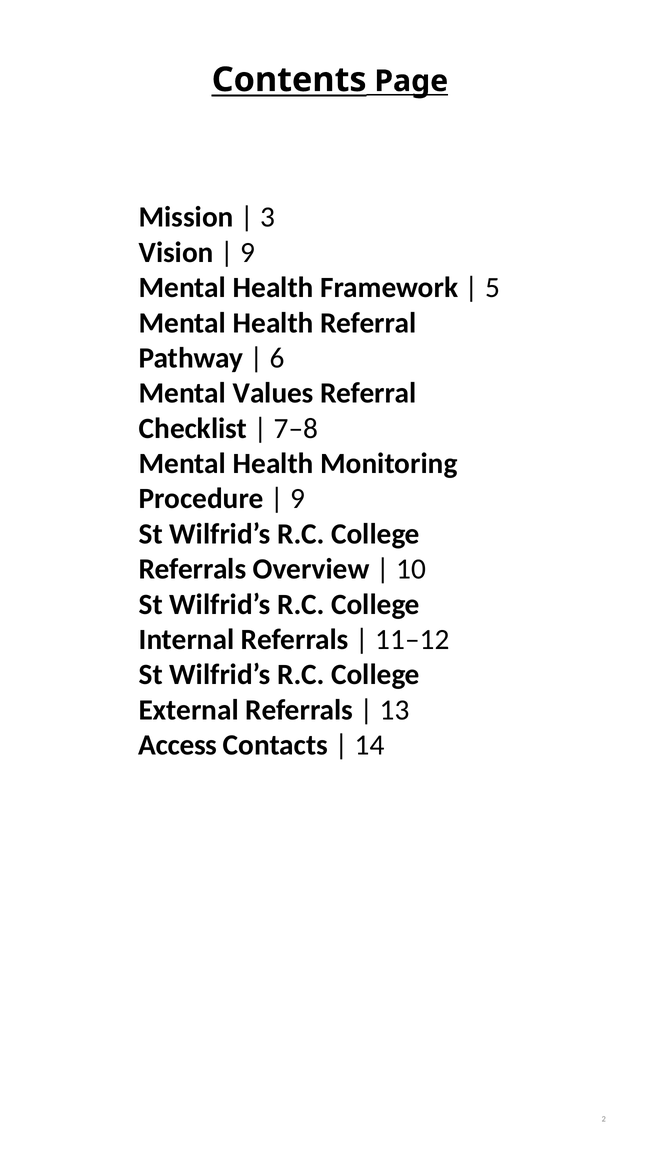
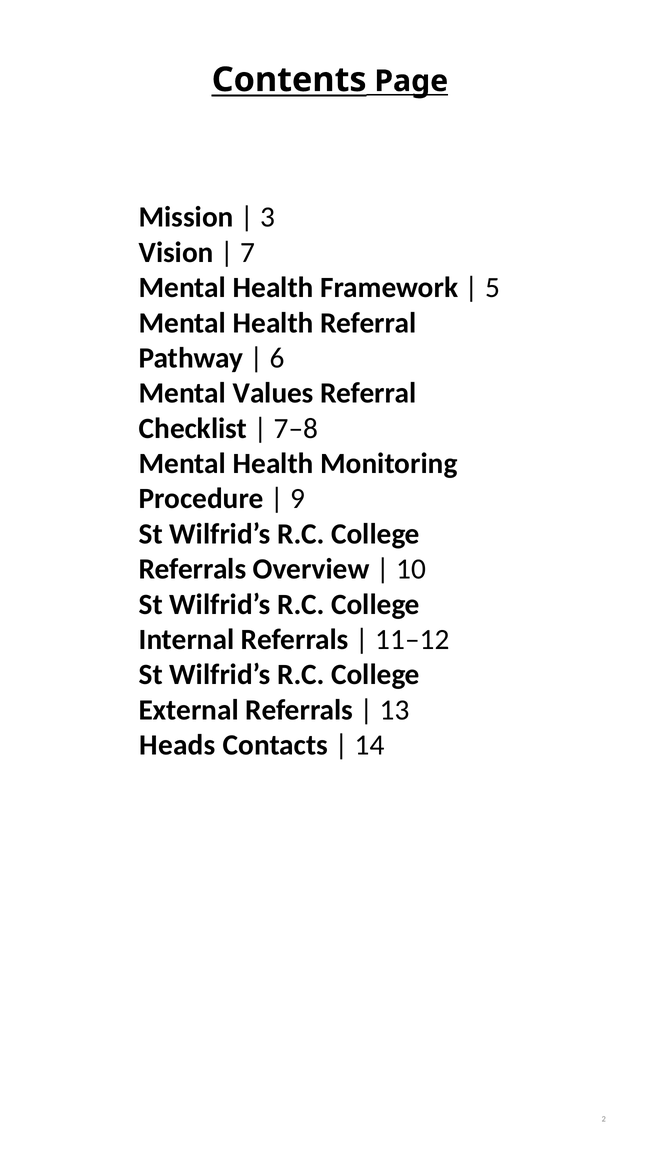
9: 9 -> 7 (248, 253)
Access: Access -> Heads (177, 745)
